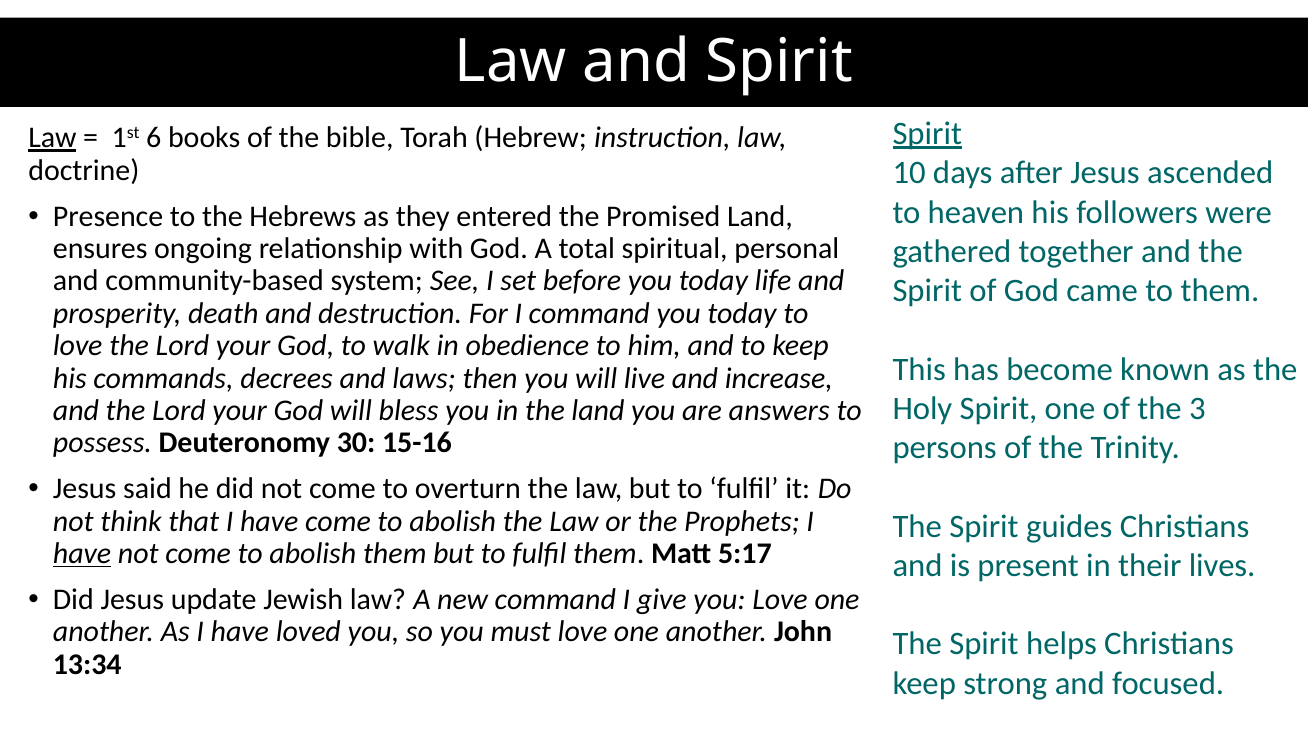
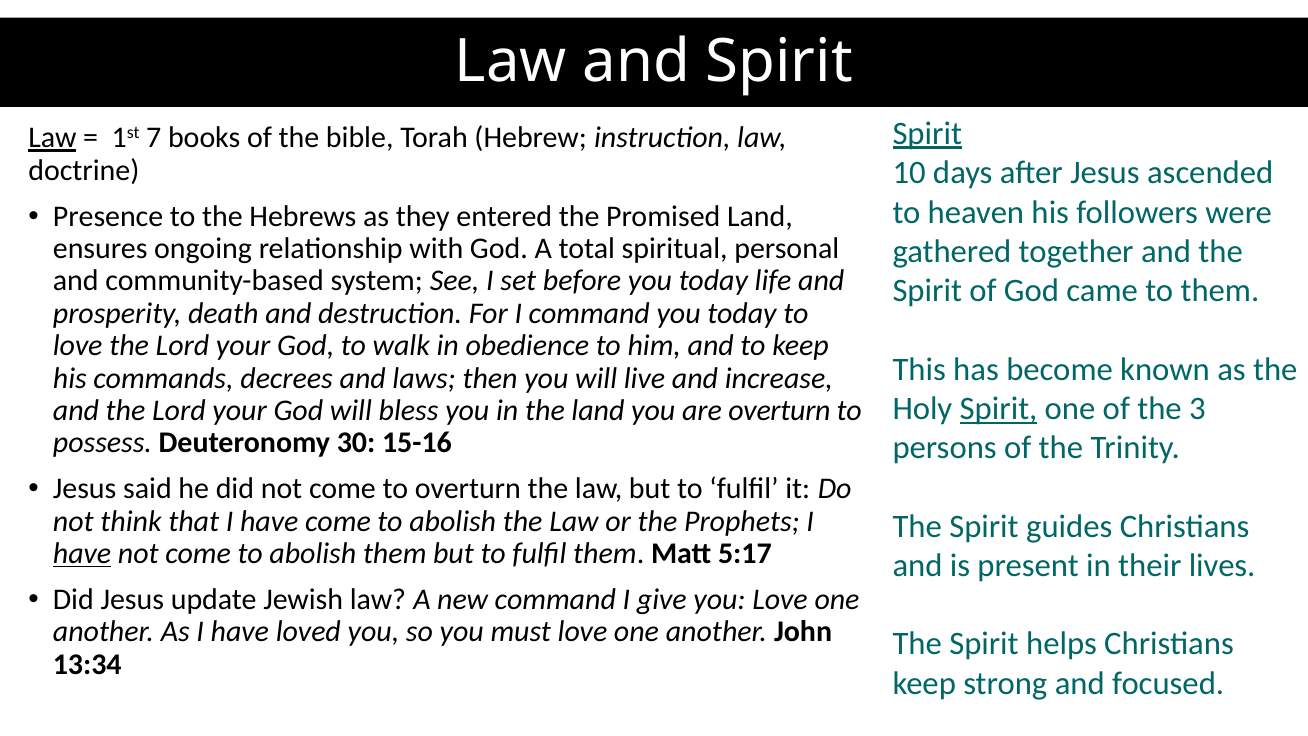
6: 6 -> 7 (154, 138)
Spirit underline: none -> present (999, 408)
are answers: answers -> overturn (780, 410)
